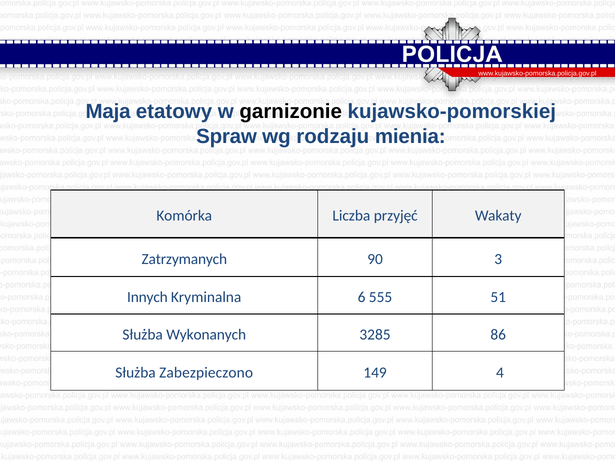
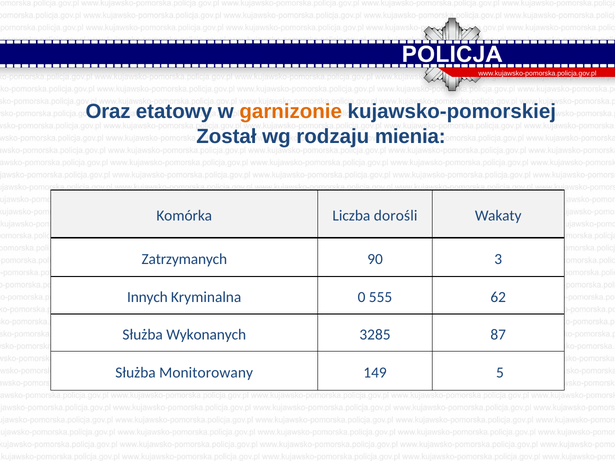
Maja: Maja -> Oraz (108, 112)
garnizonie colour: black -> orange (291, 112)
Spraw: Spraw -> Został (226, 136)
przyjęć: przyjęć -> dorośli (396, 216)
6: 6 -> 0 (362, 297)
51: 51 -> 62 (498, 297)
86: 86 -> 87 (498, 335)
Zabezpieczono: Zabezpieczono -> Monitorowany (206, 373)
4: 4 -> 5 (500, 373)
